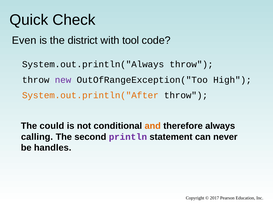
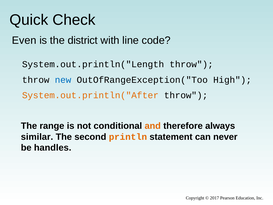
tool: tool -> line (131, 40)
System.out.println("Always: System.out.println("Always -> System.out.println("Length (93, 64)
new colour: purple -> blue (63, 80)
could: could -> range (52, 126)
calling: calling -> similar (37, 137)
println colour: purple -> orange (128, 137)
